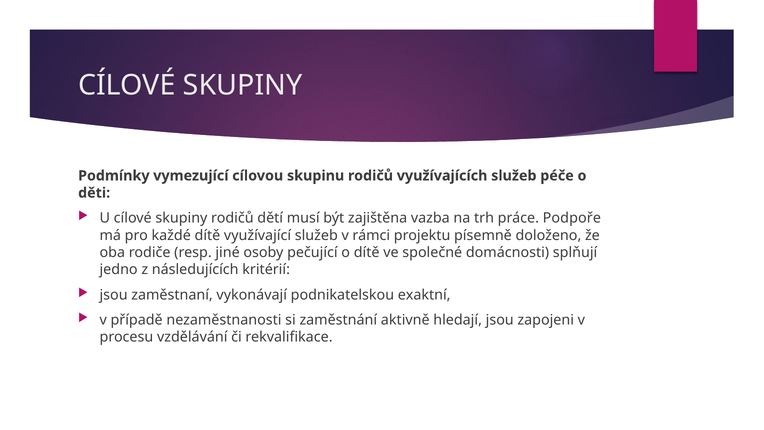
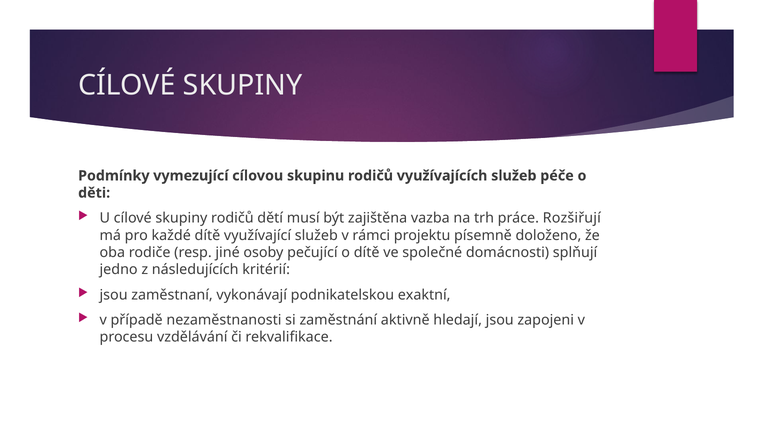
Podpoře: Podpoře -> Rozšiřují (572, 218)
